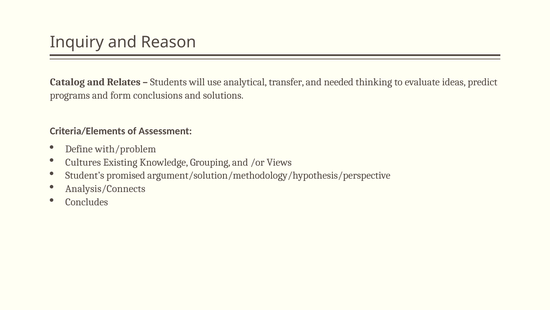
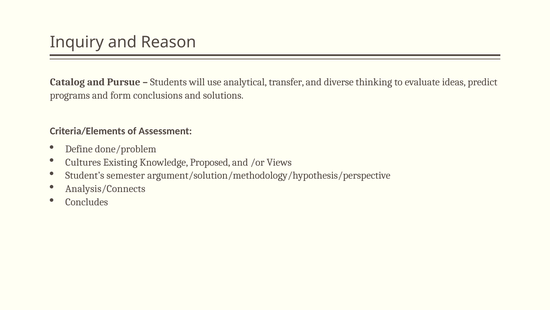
Relates: Relates -> Pursue (124, 82)
needed: needed -> diverse (339, 82)
with/problem: with/problem -> done/problem (126, 149)
Grouping: Grouping -> Proposed (210, 162)
promised: promised -> semester (126, 175)
